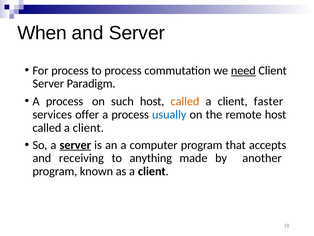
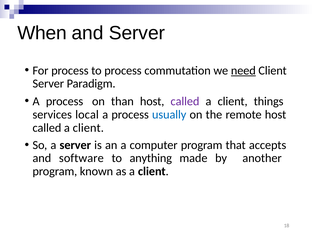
such: such -> than (122, 101)
called colour: orange -> purple (185, 101)
faster: faster -> things (269, 101)
offer: offer -> local (87, 114)
server underline: present -> none (75, 145)
receiving: receiving -> software (81, 158)
